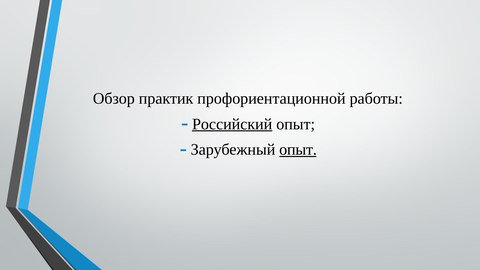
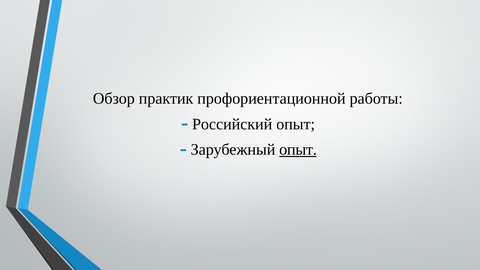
Российский underline: present -> none (232, 124)
